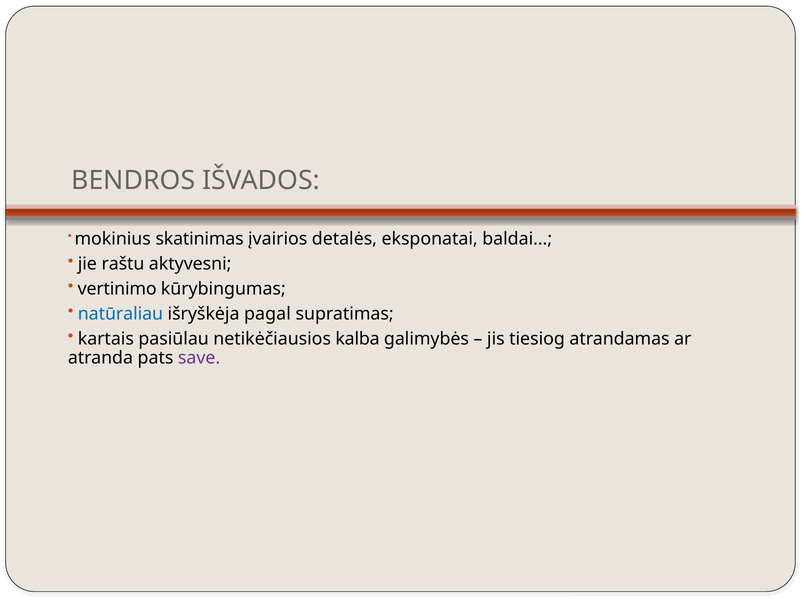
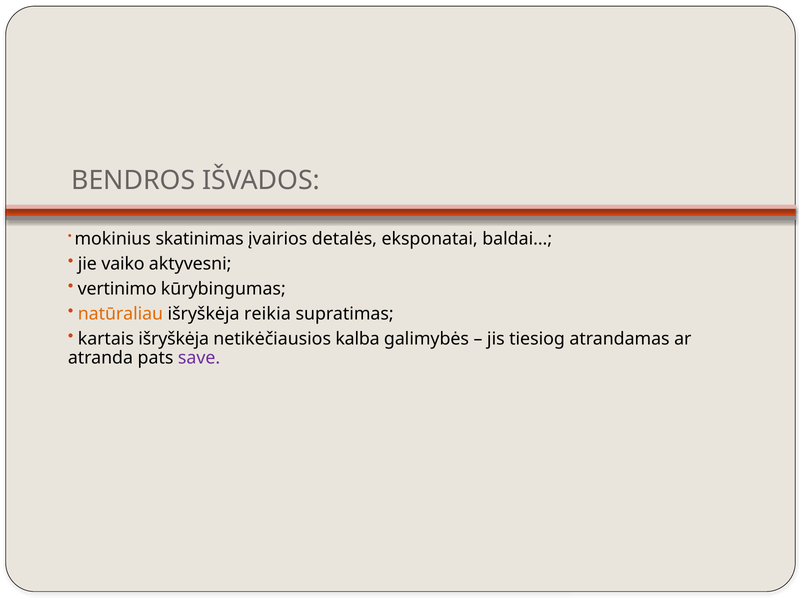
raštu: raštu -> vaiko (123, 264)
natūraliau colour: blue -> orange (120, 314)
pagal: pagal -> reikia (267, 314)
kartais pasiūlau: pasiūlau -> išryškėja (174, 339)
